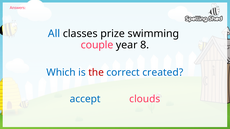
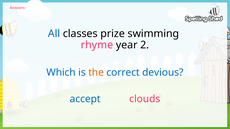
couple: couple -> rhyme (97, 45)
8: 8 -> 2 (145, 45)
the colour: red -> orange (96, 73)
created: created -> devious (163, 73)
